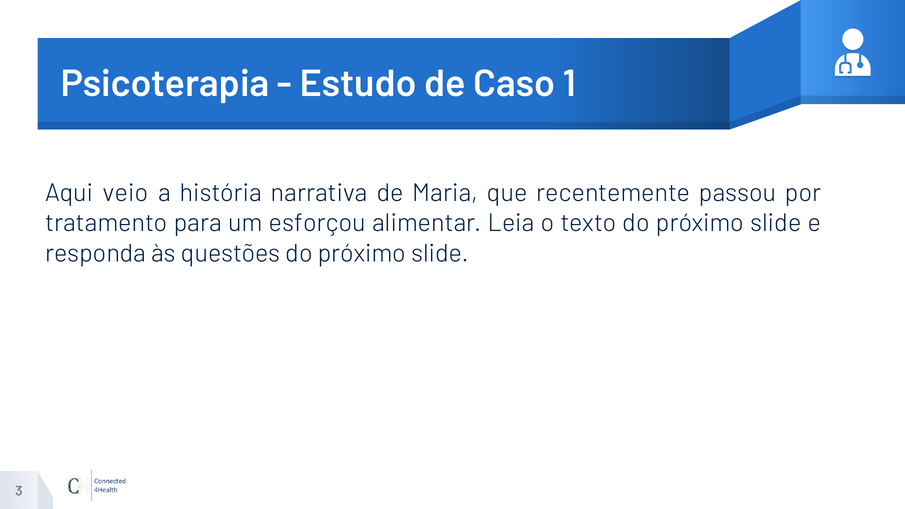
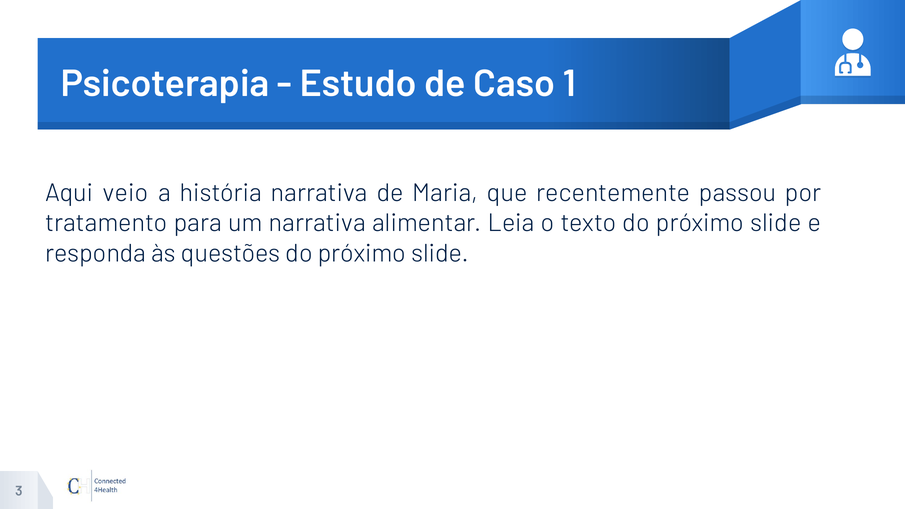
um esforçou: esforçou -> narrativa (317, 223)
